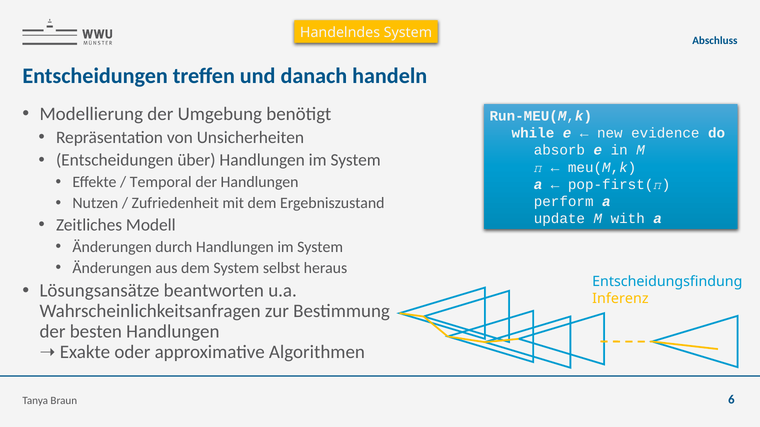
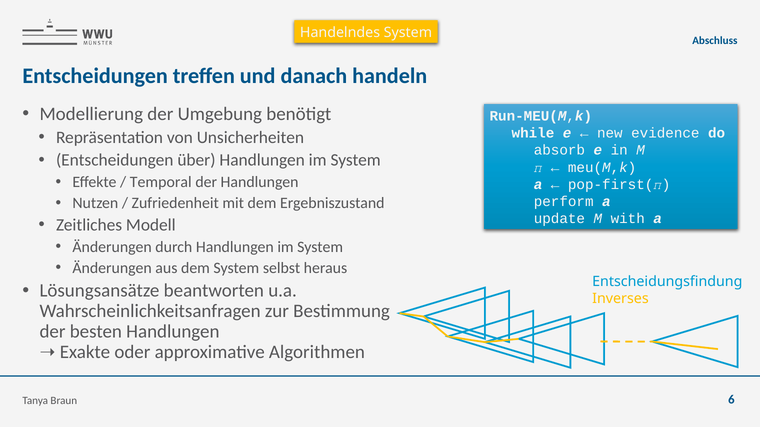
Inferenz: Inferenz -> Inverses (620, 299)
